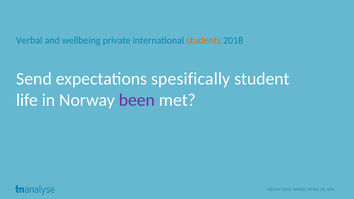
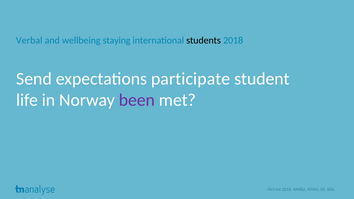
private: private -> staying (117, 41)
students colour: orange -> black (204, 41)
spesifically: spesifically -> participate (191, 79)
